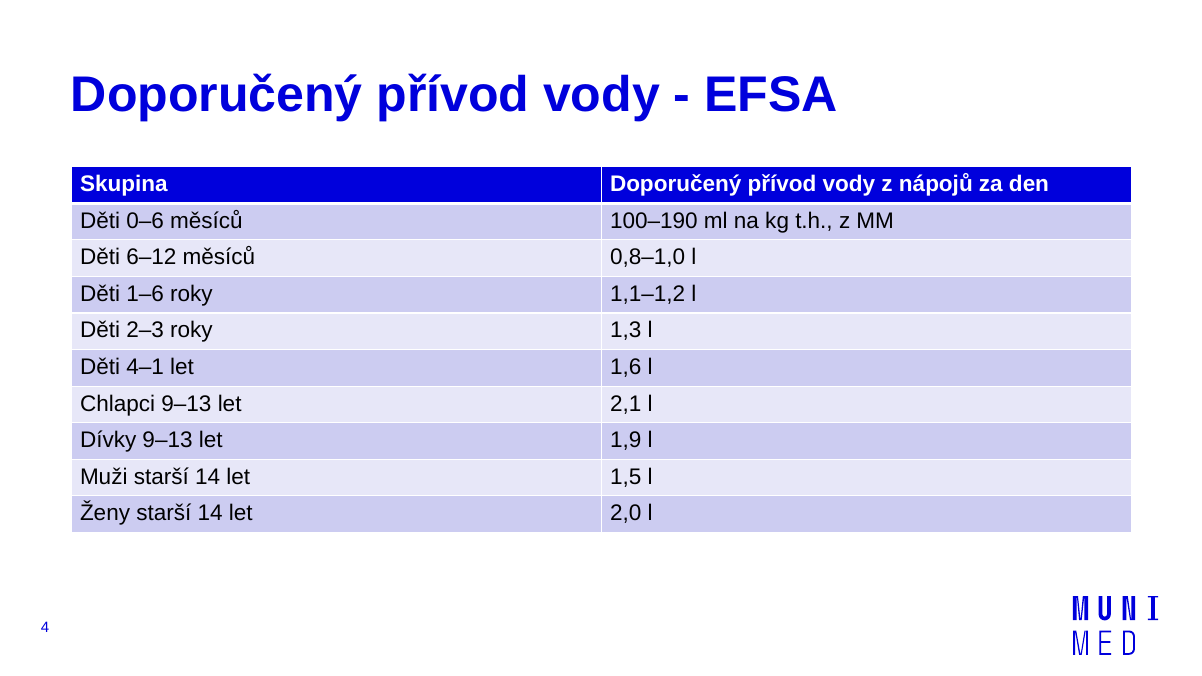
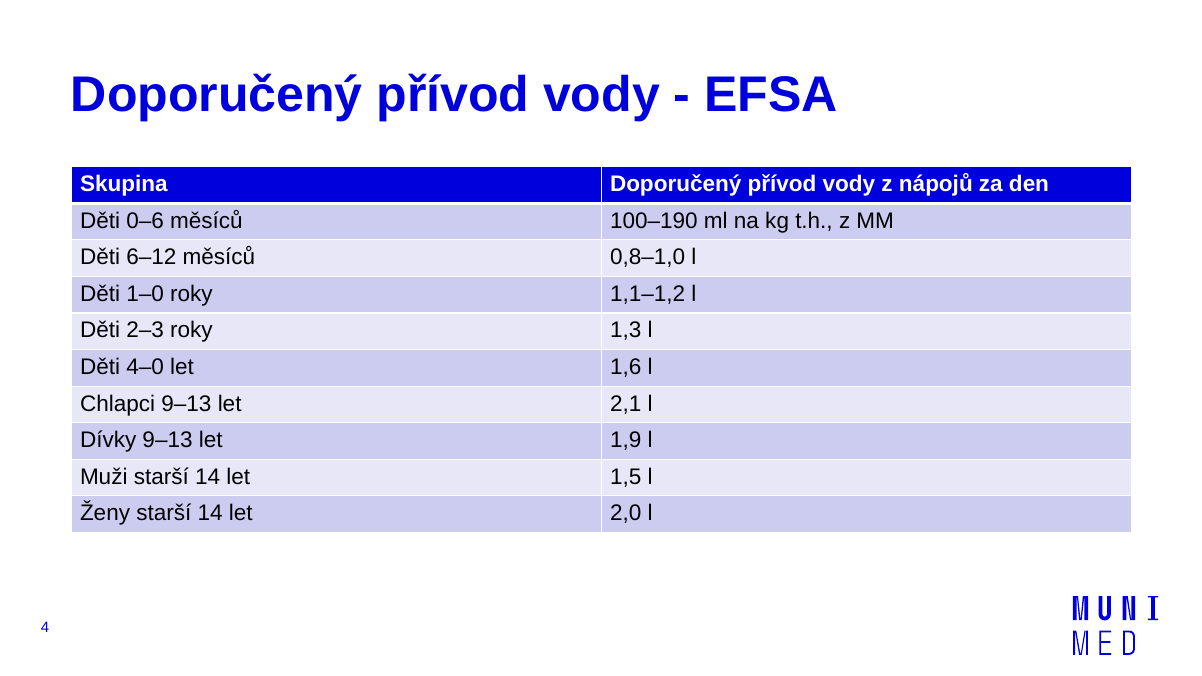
1–6: 1–6 -> 1–0 (145, 294)
4–1: 4–1 -> 4–0 (145, 367)
